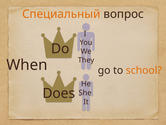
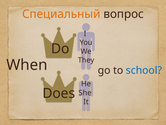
school colour: orange -> blue (144, 70)
